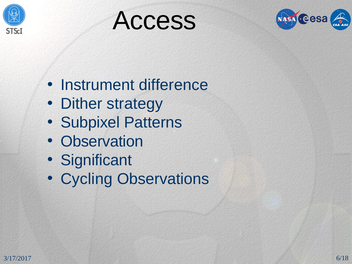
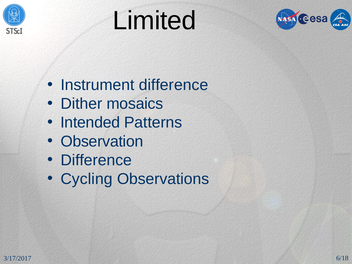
Access: Access -> Limited (155, 21)
strategy: strategy -> mosaics (135, 104)
Subpixel: Subpixel -> Intended (90, 123)
Significant: Significant -> Difference (96, 160)
